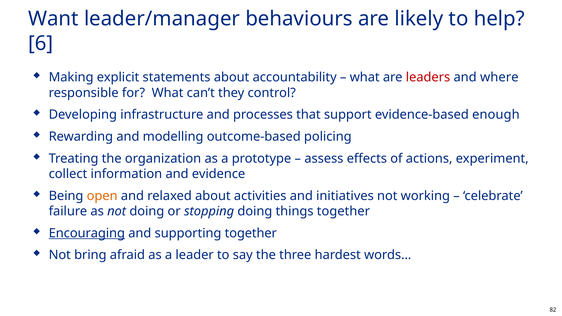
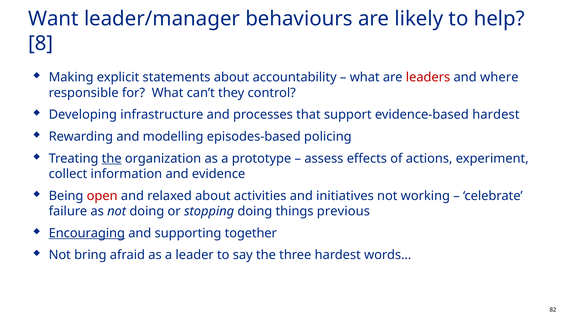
6: 6 -> 8 (41, 43)
evidence-based enough: enough -> hardest (496, 115)
outcome-based: outcome-based -> episodes-based (254, 137)
the underline: none -> present (112, 159)
open colour: orange -> red (102, 196)
things together: together -> previous (343, 211)
